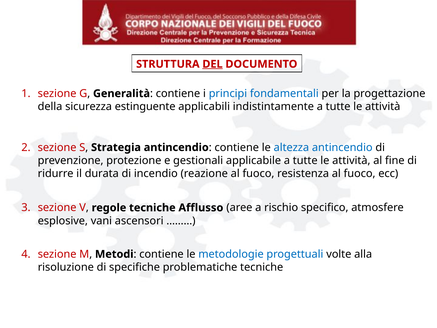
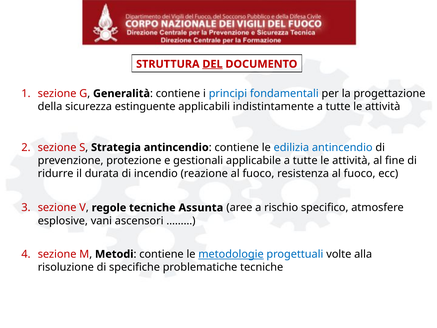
altezza: altezza -> edilizia (291, 147)
Afflusso: Afflusso -> Assunta (201, 208)
metodologie underline: none -> present (231, 254)
